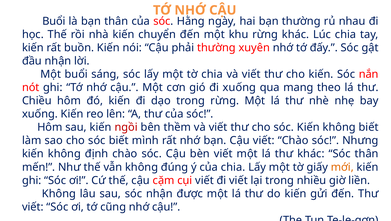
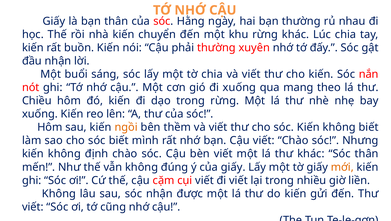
Buổi: Buổi -> Giấy (54, 21)
ngồi colour: red -> orange (126, 127)
của chia: chia -> giấy (233, 167)
